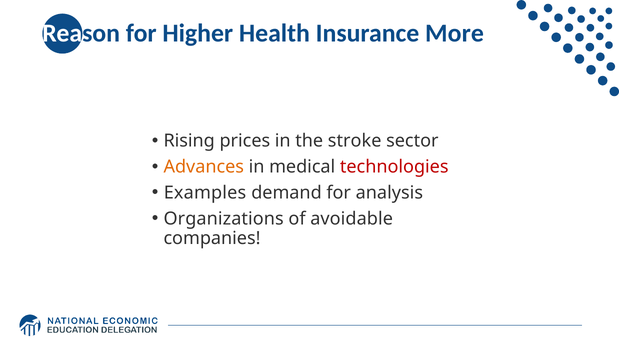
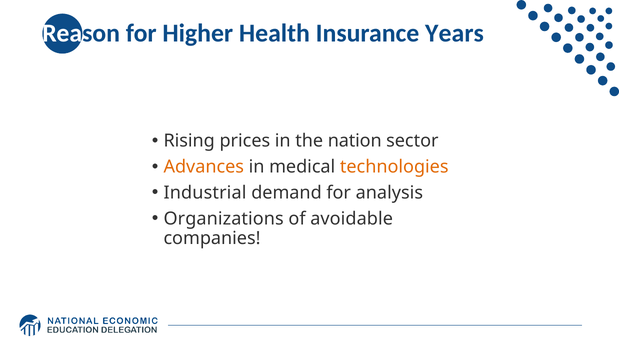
More: More -> Years (454, 33)
stroke: stroke -> nation (355, 141)
technologies colour: red -> orange (394, 167)
Examples: Examples -> Industrial (205, 193)
